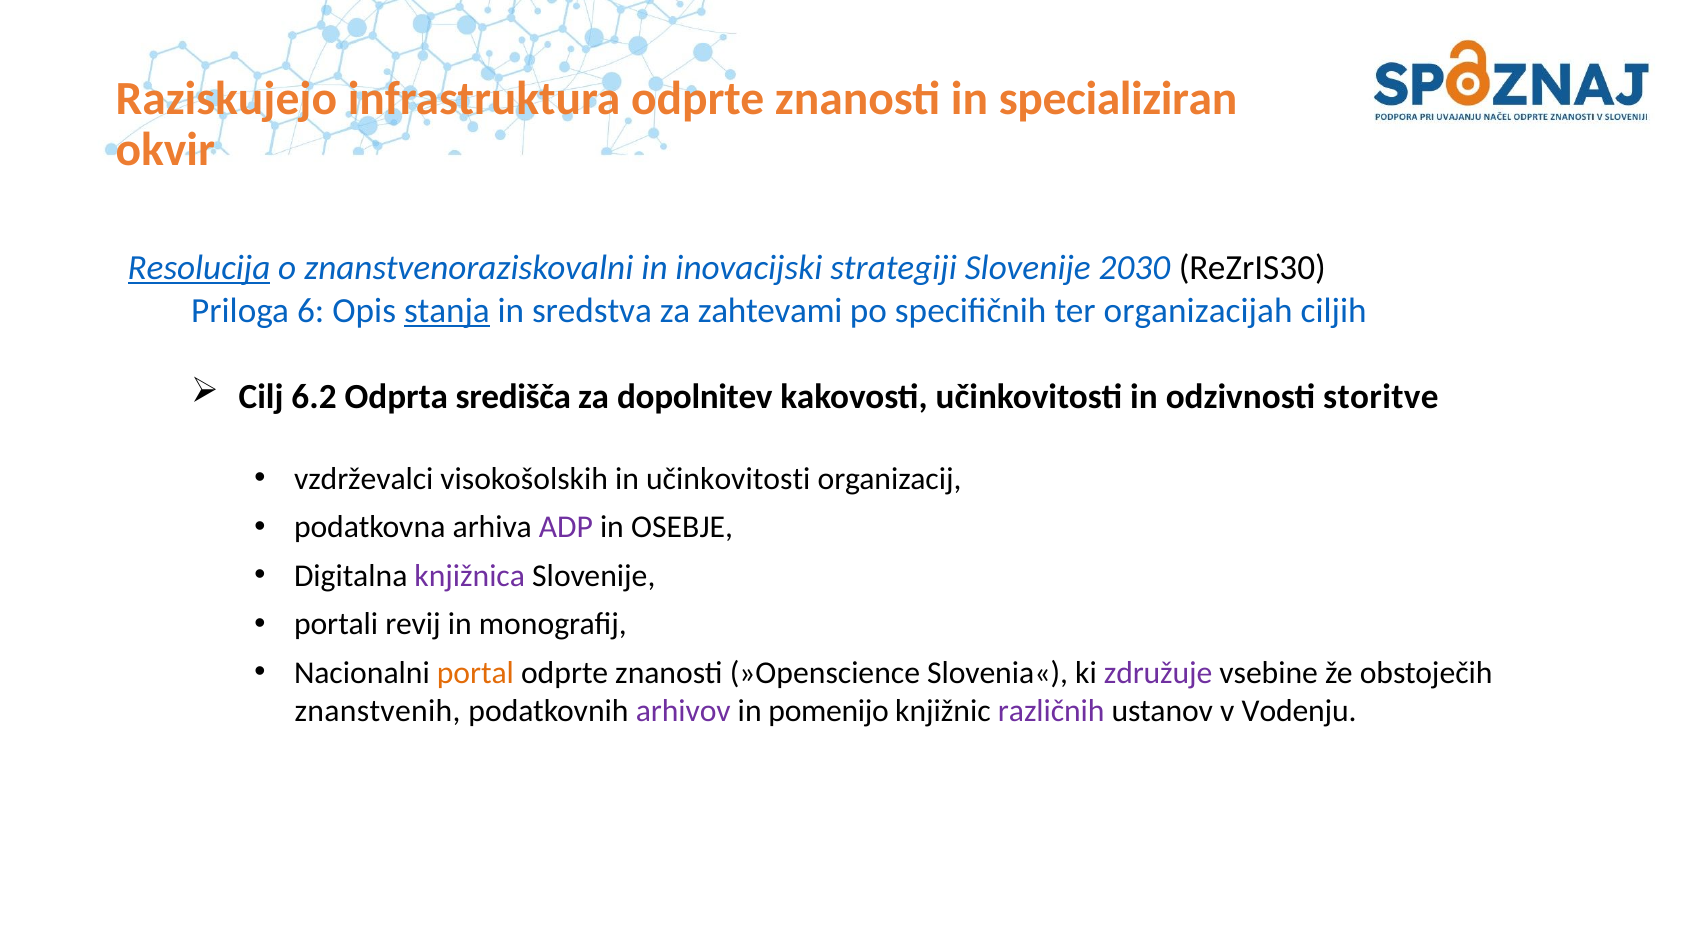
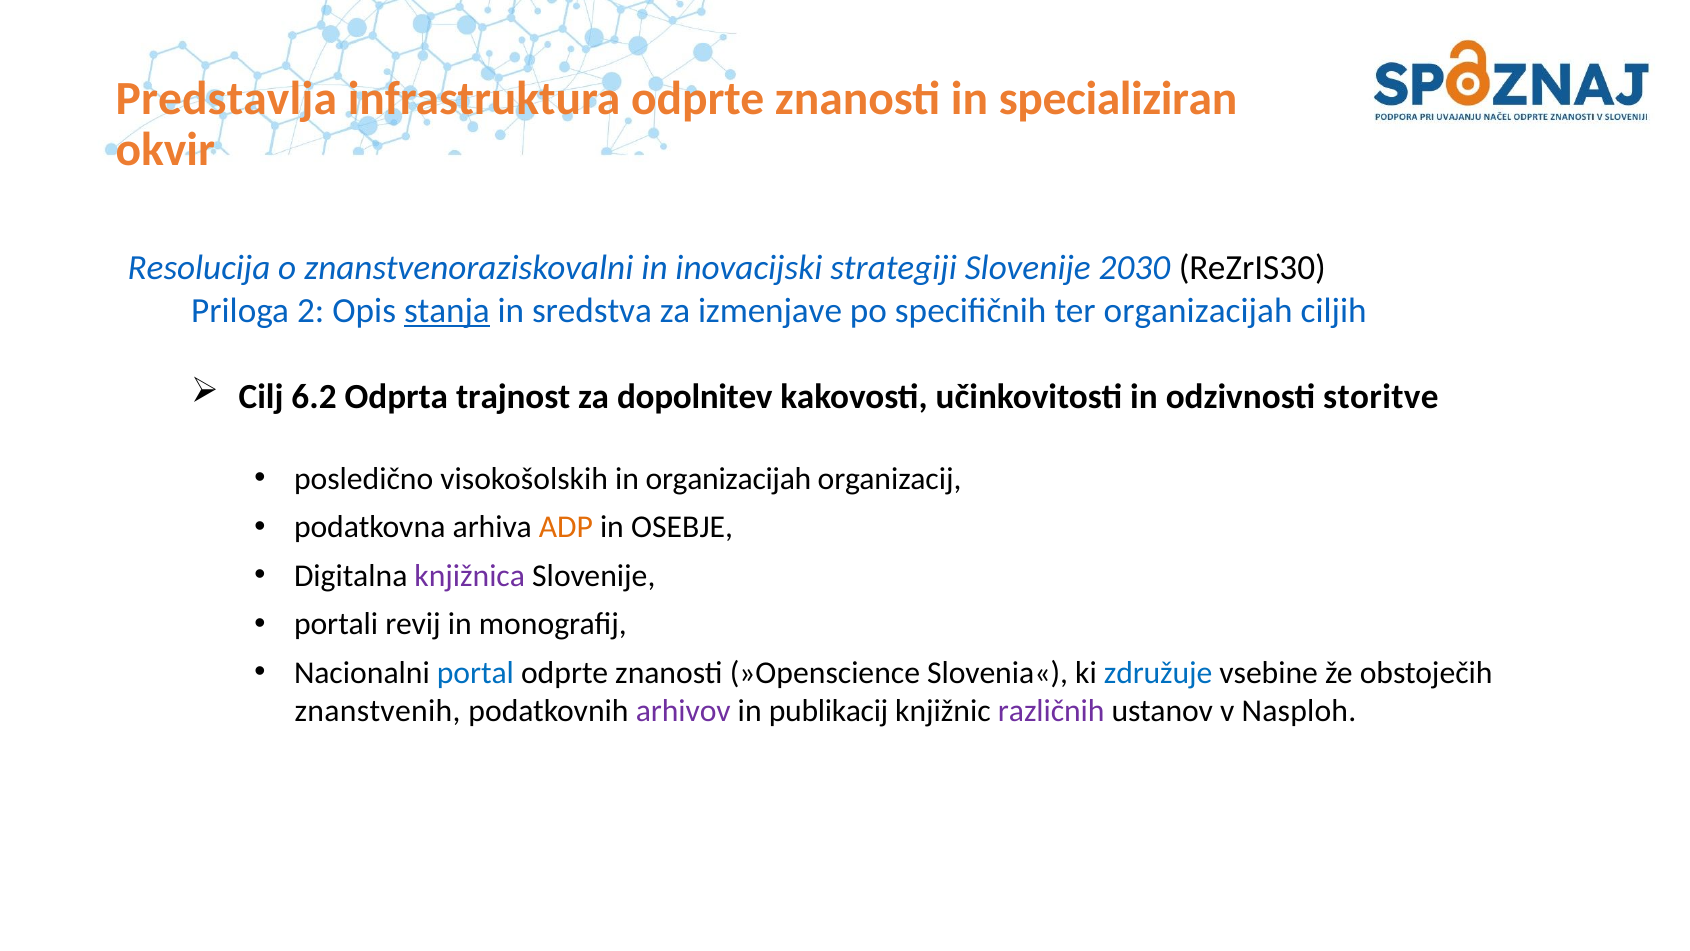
Raziskujejo: Raziskujejo -> Predstavlja (226, 99)
Resolucija underline: present -> none (199, 268)
6: 6 -> 2 (311, 311)
zahtevami: zahtevami -> izmenjave (770, 311)
središča: središča -> trajnost (513, 396)
vzdrževalci: vzdrževalci -> posledično (364, 478)
in učinkovitosti: učinkovitosti -> organizacijah (728, 478)
ADP colour: purple -> orange (566, 527)
portal colour: orange -> blue (475, 673)
združuje colour: purple -> blue (1158, 673)
pomenijo: pomenijo -> publikacij (829, 711)
Vodenju: Vodenju -> Nasploh (1299, 711)
